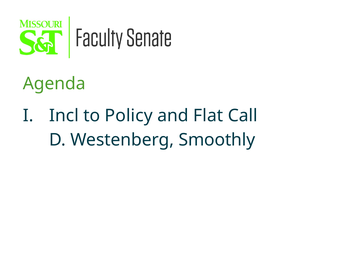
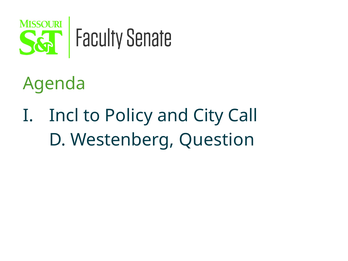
Flat: Flat -> City (208, 116)
Smoothly: Smoothly -> Question (217, 140)
